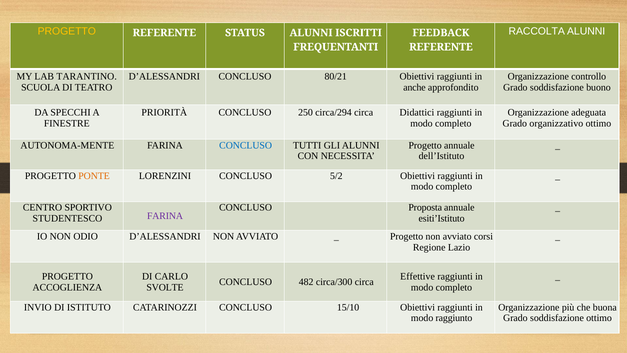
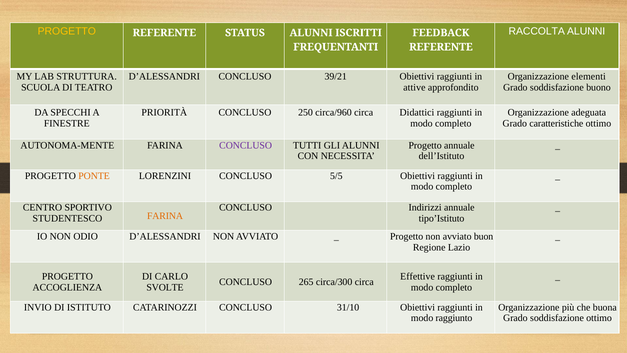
TARANTINO: TARANTINO -> STRUTTURA (87, 77)
80/21: 80/21 -> 39/21 (336, 77)
controllo: controllo -> elementi (589, 77)
anche: anche -> attive (414, 87)
circa/294: circa/294 -> circa/960 (333, 112)
organizzativo: organizzativo -> caratteristiche (556, 123)
CONCLUSO colour: blue -> purple (246, 145)
5/2: 5/2 -> 5/5 (336, 176)
Proposta: Proposta -> Indirizzi (425, 207)
FARINA colour: purple -> orange (165, 216)
esiti’Istituto: esiti’Istituto -> tipo’Istituto (442, 218)
corsi: corsi -> buon (484, 236)
482: 482 -> 265 (306, 282)
15/10: 15/10 -> 31/10 (348, 307)
